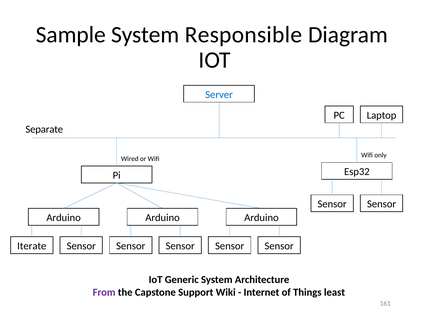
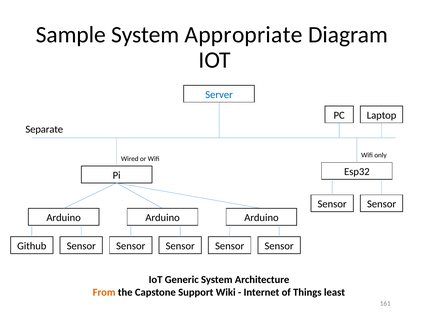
Responsible: Responsible -> Appropriate (244, 35)
Iterate: Iterate -> Github (32, 246)
From colour: purple -> orange (104, 292)
